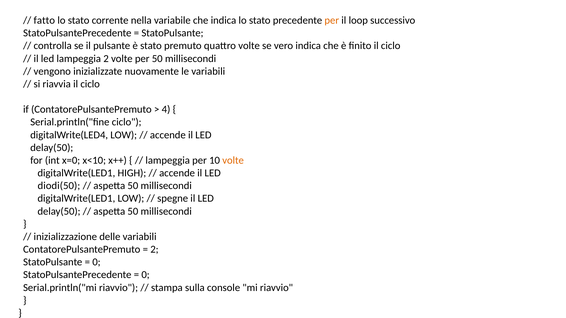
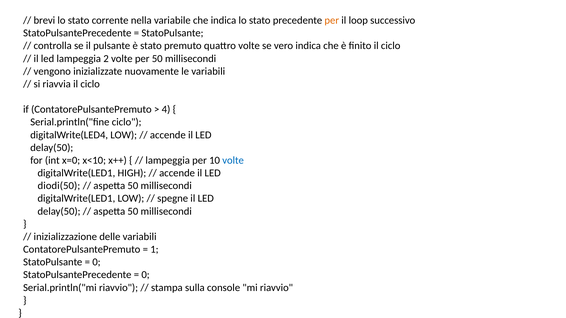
fatto: fatto -> brevi (44, 20)
volte colour: orange -> blue (233, 160)
2: 2 -> 1 (154, 250)
